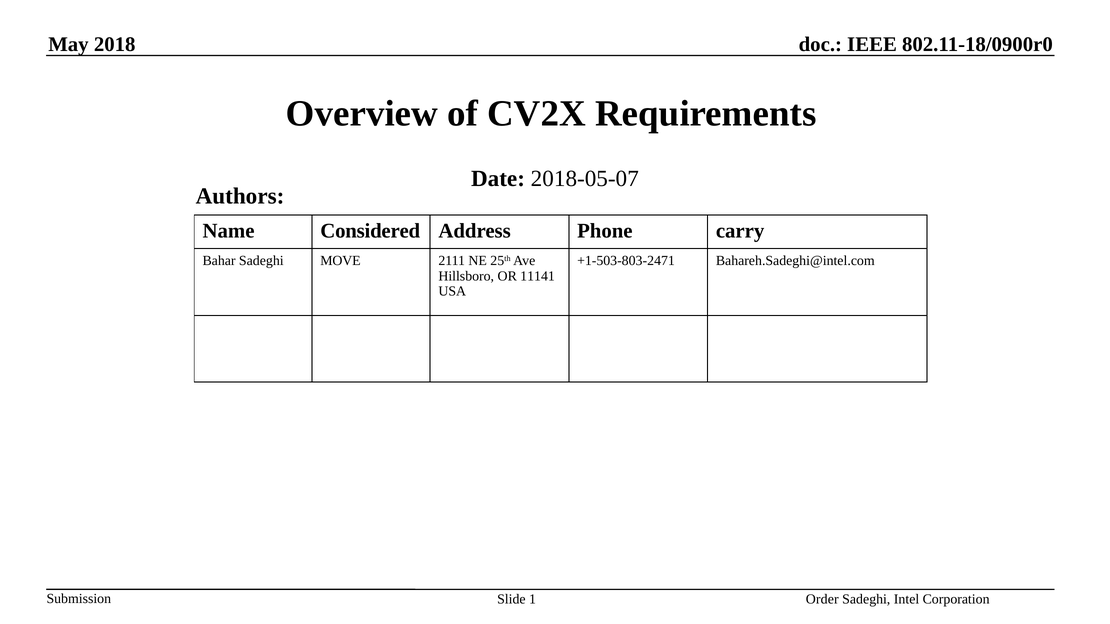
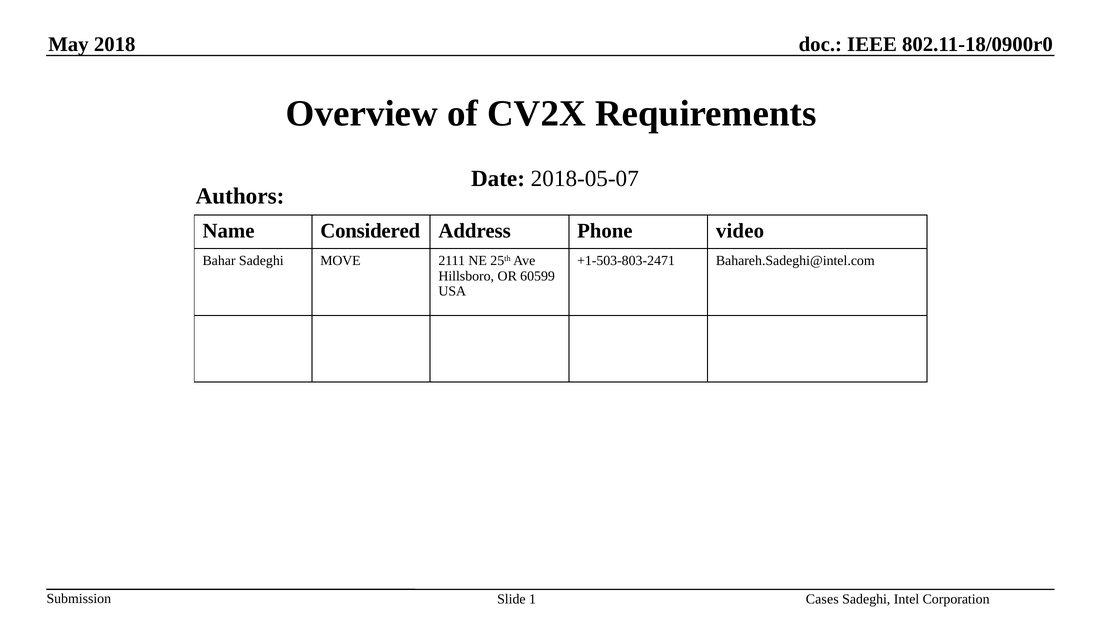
carry: carry -> video (740, 231)
11141: 11141 -> 60599 (538, 276)
Order: Order -> Cases (822, 600)
